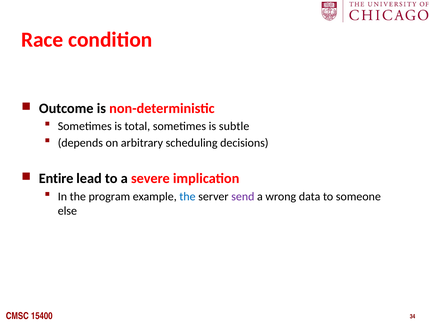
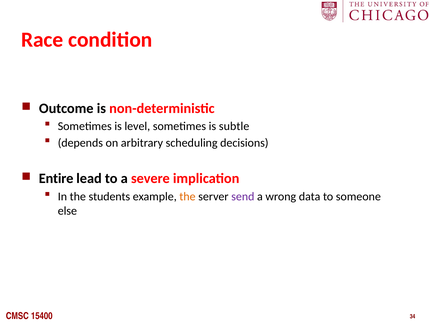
total: total -> level (137, 126)
program: program -> students (109, 196)
the colour: blue -> orange (187, 196)
